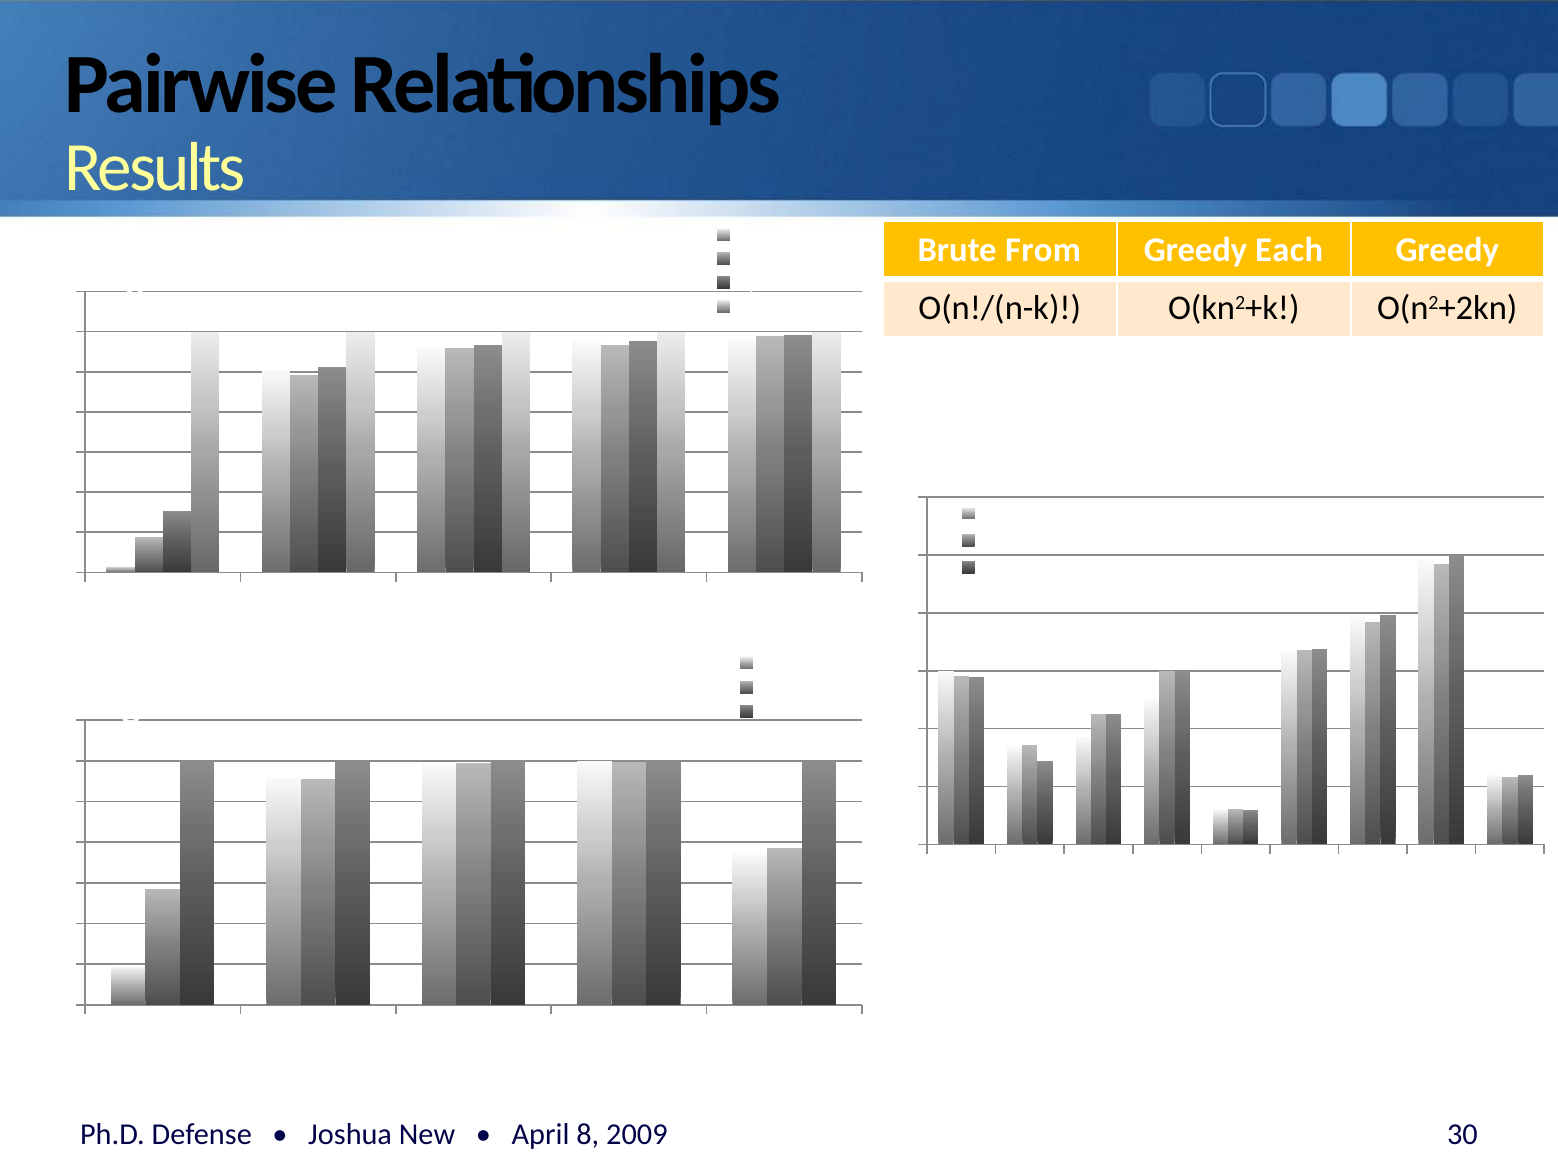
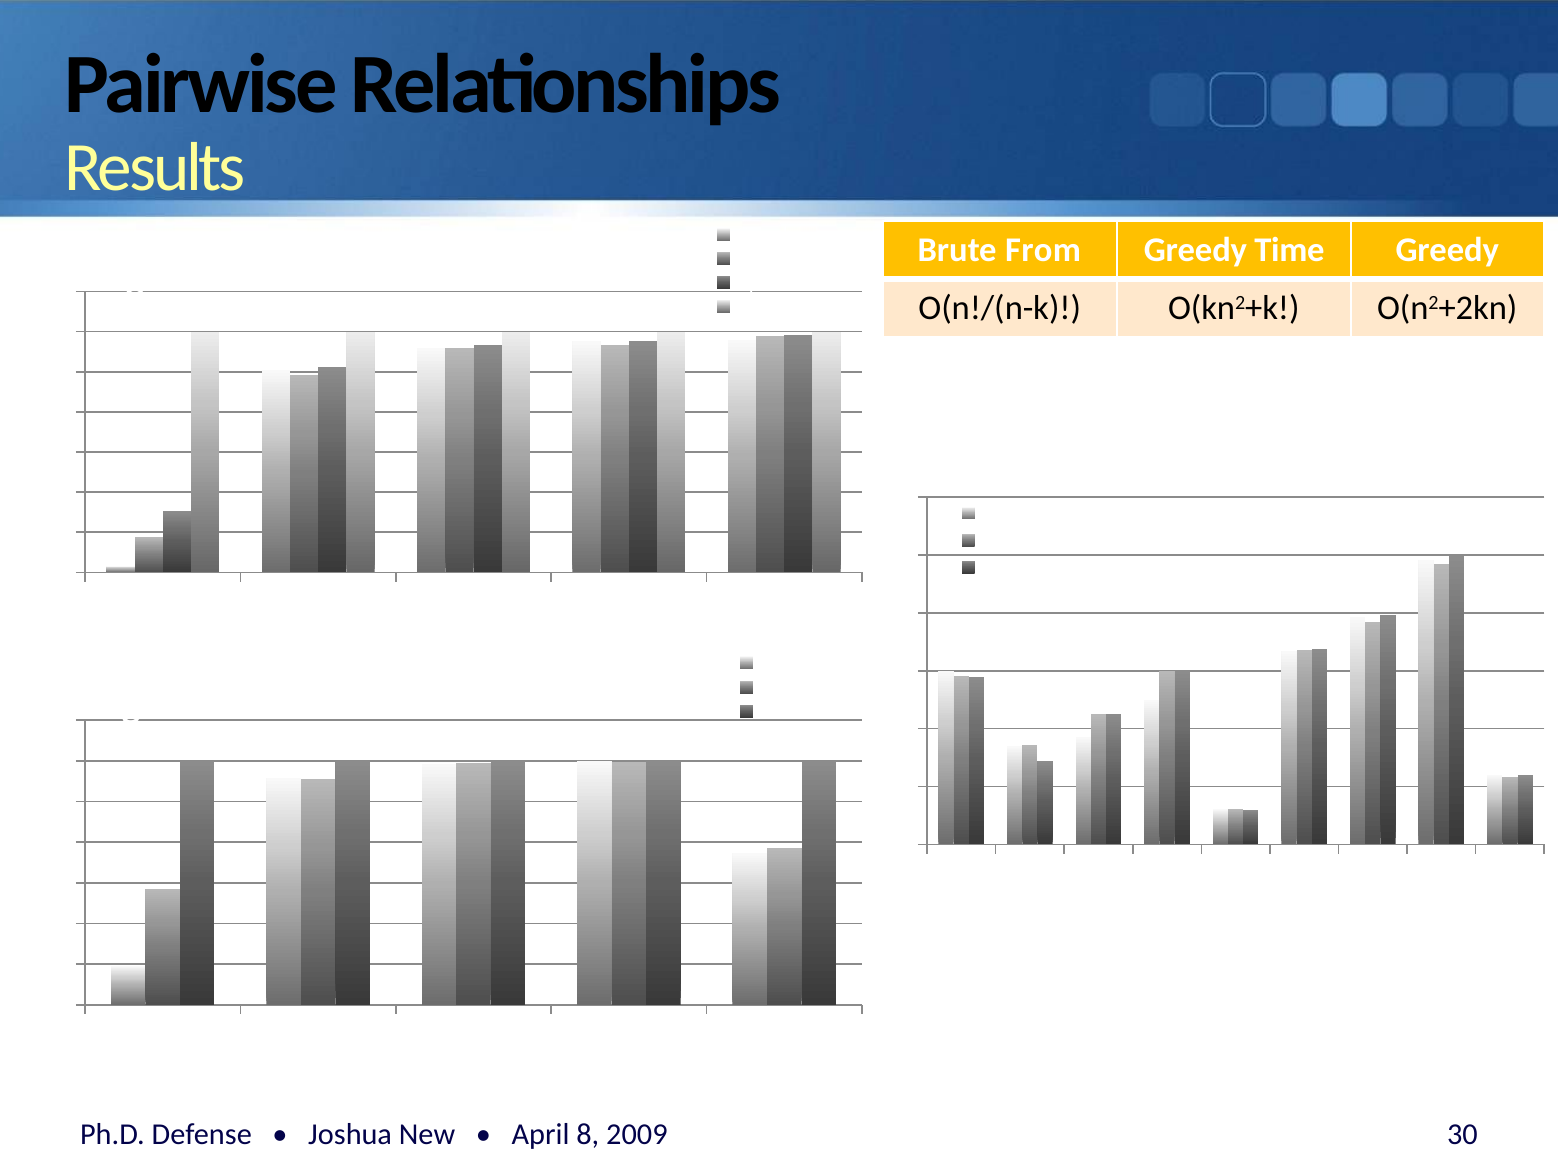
Each: Each -> Time (1289, 250)
